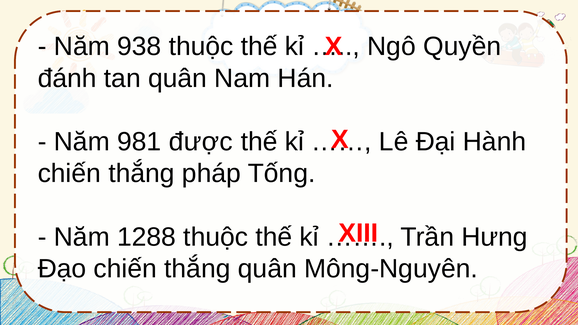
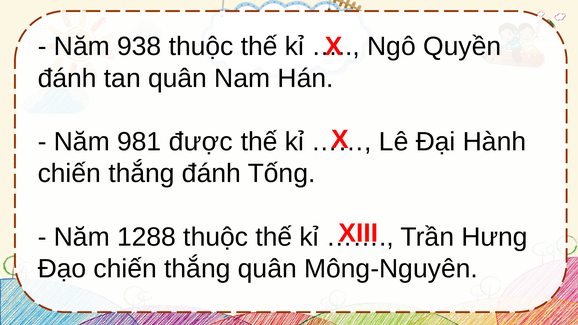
thắng pháp: pháp -> đánh (211, 174)
